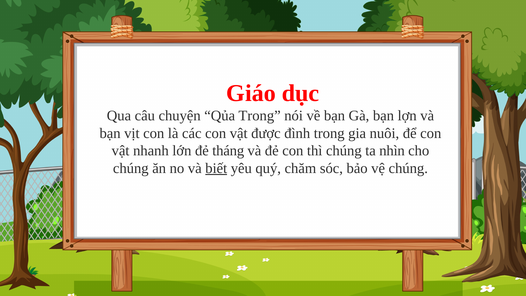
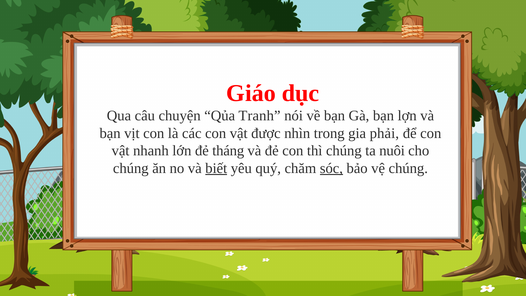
Qủa Trong: Trong -> Tranh (259, 116)
đình: đình -> nhìn (297, 133)
nuôi: nuôi -> phải (384, 133)
nhìn: nhìn -> nuôi (392, 151)
sóc underline: none -> present (331, 168)
